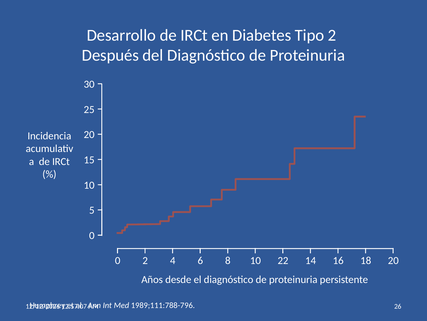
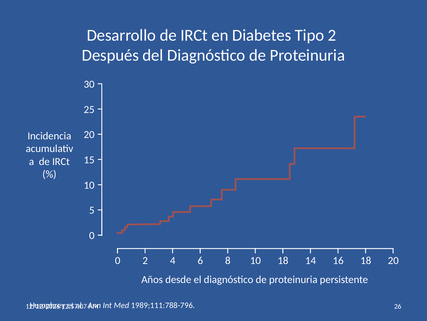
10 22: 22 -> 18 (283, 260)
